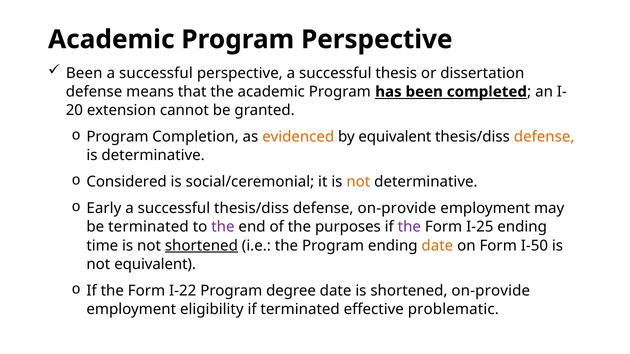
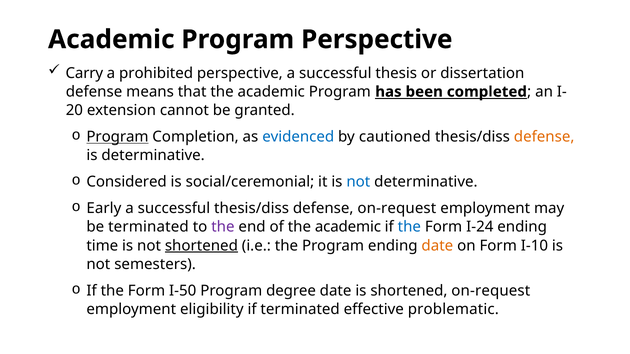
Been: Been -> Carry (84, 73)
successful: successful -> prohibited (156, 73)
Program underline: none -> present (117, 137)
evidenced colour: orange -> blue (298, 137)
by equivalent: equivalent -> cautioned (395, 137)
not colour: orange -> blue (358, 182)
defense on-provide: on-provide -> on-request (397, 208)
of the purposes: purposes -> academic (348, 227)
the colour: purple -> blue (409, 227)
I-25: I-25 -> I-24 (480, 227)
I-50: I-50 -> I-10 (534, 246)
not equivalent: equivalent -> semesters (155, 265)
I-22: I-22 -> I-50 (183, 291)
shortened on-provide: on-provide -> on-request (491, 291)
